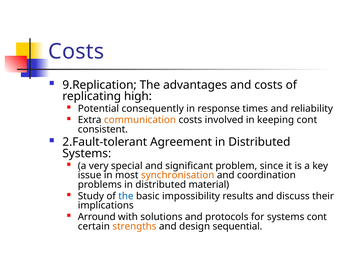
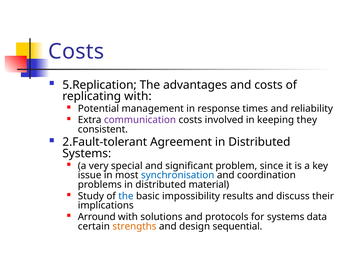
9.Replication: 9.Replication -> 5.Replication (100, 85)
replicating high: high -> with (138, 96)
consequently: consequently -> management (153, 109)
communication colour: orange -> purple (140, 120)
keeping cont: cont -> they (307, 120)
synchronisation colour: orange -> blue (178, 175)
systems cont: cont -> data (317, 217)
